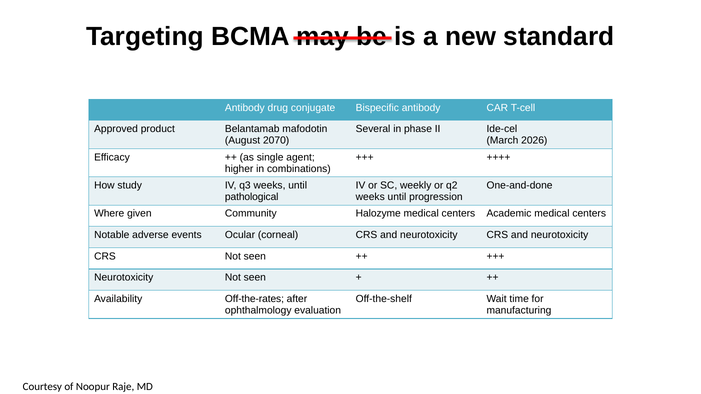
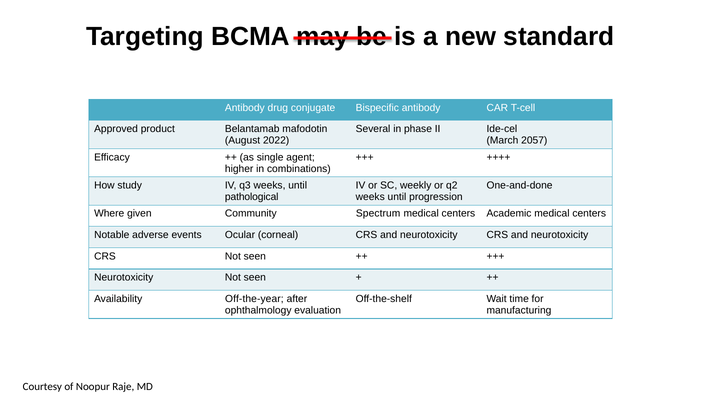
2070: 2070 -> 2022 (276, 141)
2026: 2026 -> 2057 (534, 141)
Halozyme: Halozyme -> Spectrum (378, 214)
Off-the-rates: Off-the-rates -> Off-the-year (254, 299)
